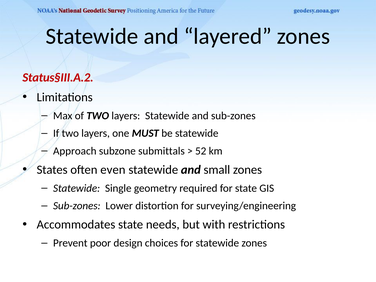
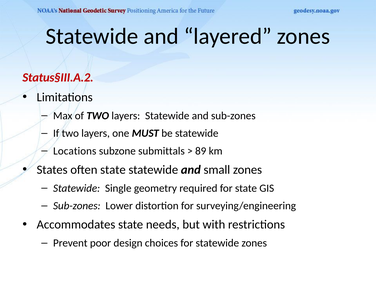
Approach: Approach -> Locations (75, 151)
52: 52 -> 89 (201, 151)
often even: even -> state (113, 170)
